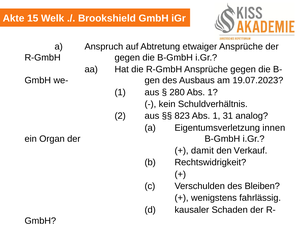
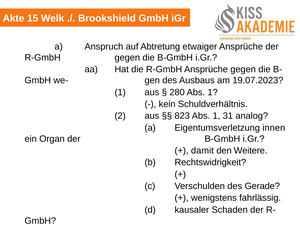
Verkauf: Verkauf -> Weitere (251, 151)
Bleiben: Bleiben -> Gerade (262, 186)
